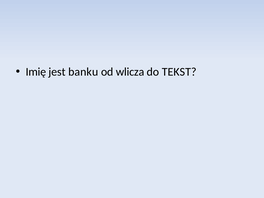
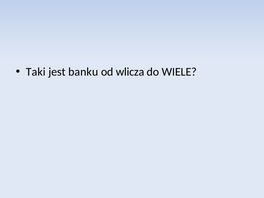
Imię: Imię -> Taki (36, 72)
TEKST: TEKST -> WIELE (179, 72)
